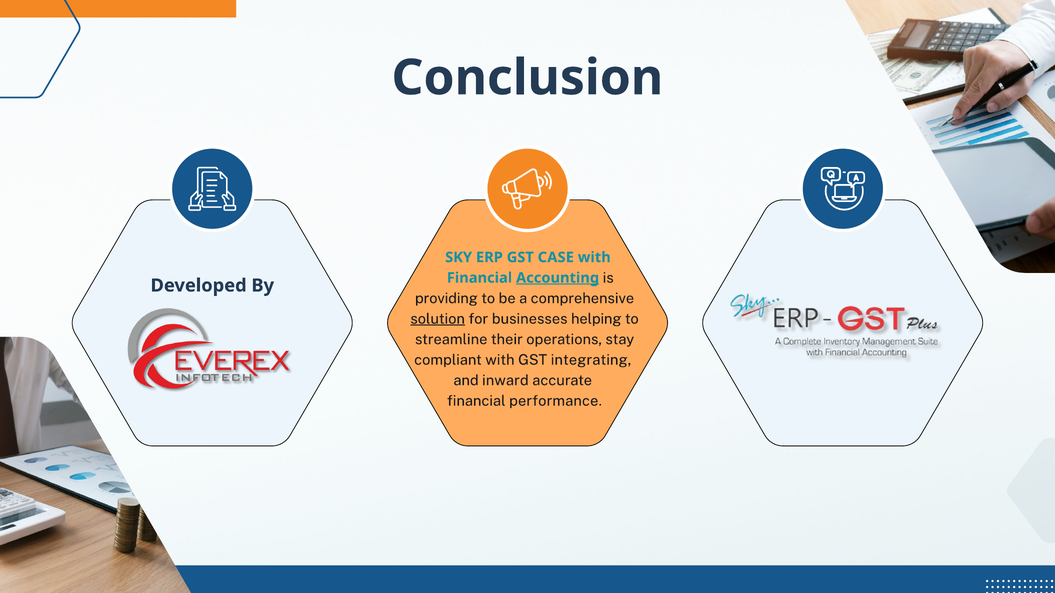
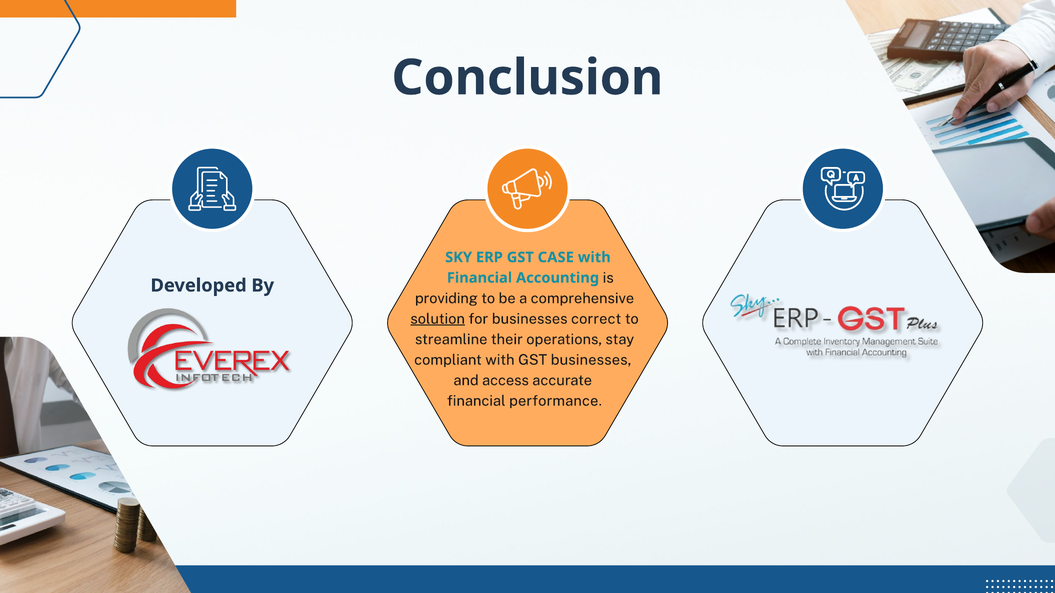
Accounting underline: present -> none (558, 278)
helping: helping -> correct (596, 319)
GST integrating: integrating -> businesses (591, 360)
inward: inward -> access (505, 381)
